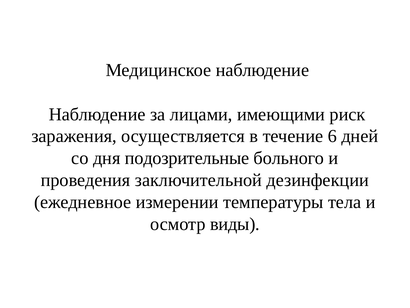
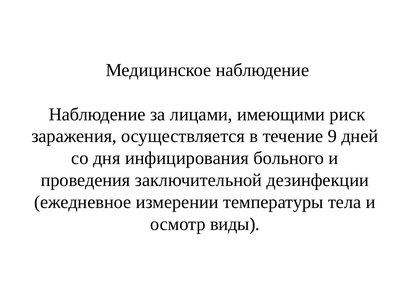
6: 6 -> 9 (332, 136)
подозрительные: подозрительные -> инфицирования (187, 158)
